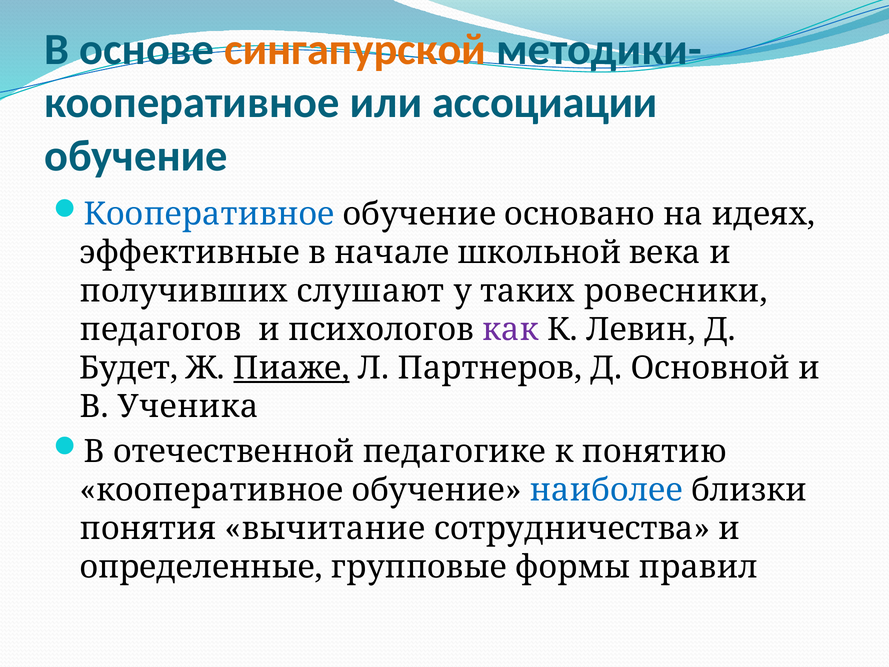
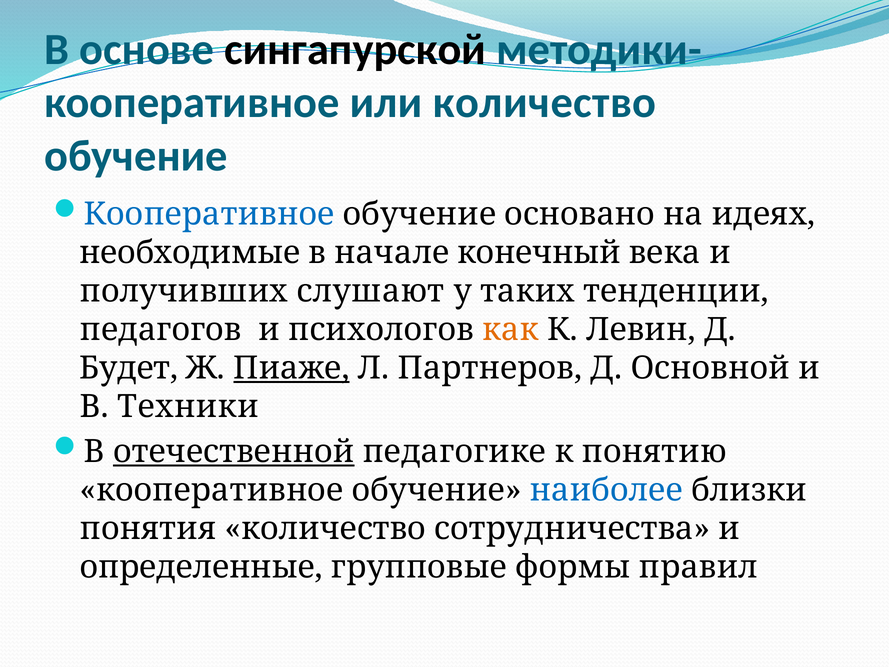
сингапурской colour: orange -> black (355, 49)
или ассоциации: ассоциации -> количество (545, 103)
эффективные: эффективные -> необходимые (190, 253)
школьной: школьной -> конечный (539, 253)
ровесники: ровесники -> тенденции (676, 291)
как colour: purple -> orange (511, 330)
Ученика: Ученика -> Техники (188, 407)
отечественной underline: none -> present (234, 451)
понятия вычитание: вычитание -> количество (325, 528)
